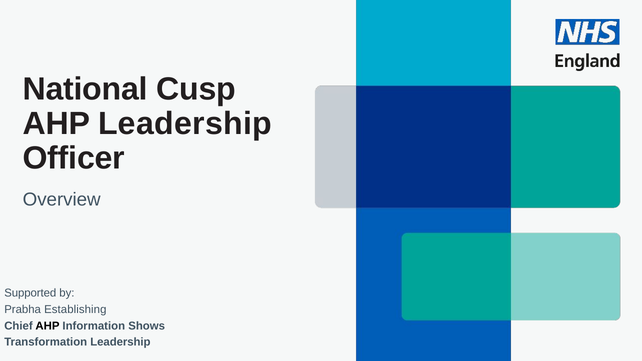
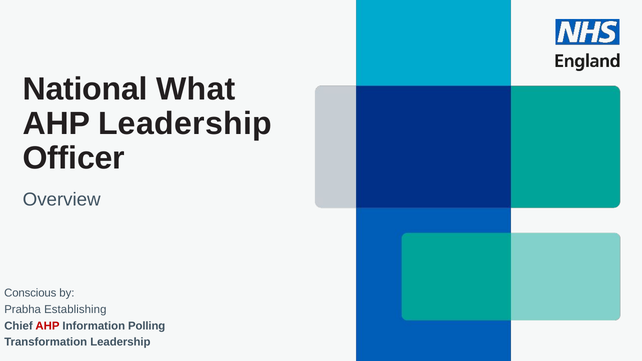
Cusp: Cusp -> What (196, 89)
Supported: Supported -> Conscious (30, 293)
AHP colour: black -> red (47, 326)
Shows: Shows -> Polling (147, 326)
